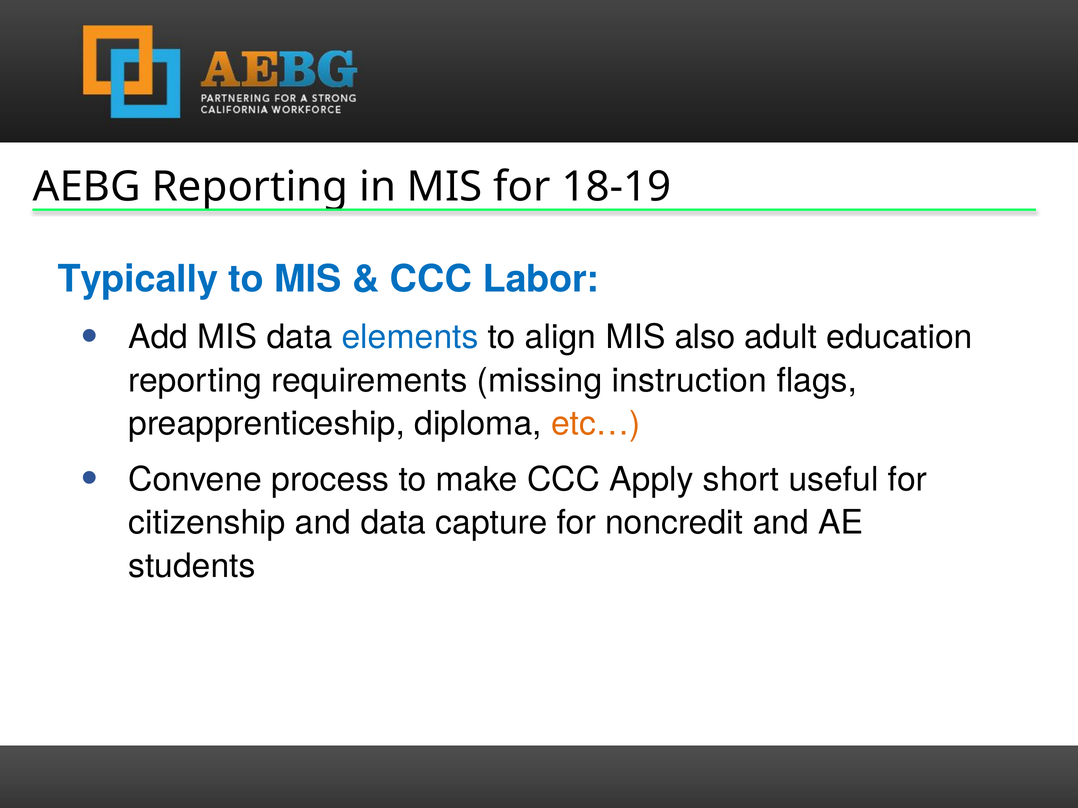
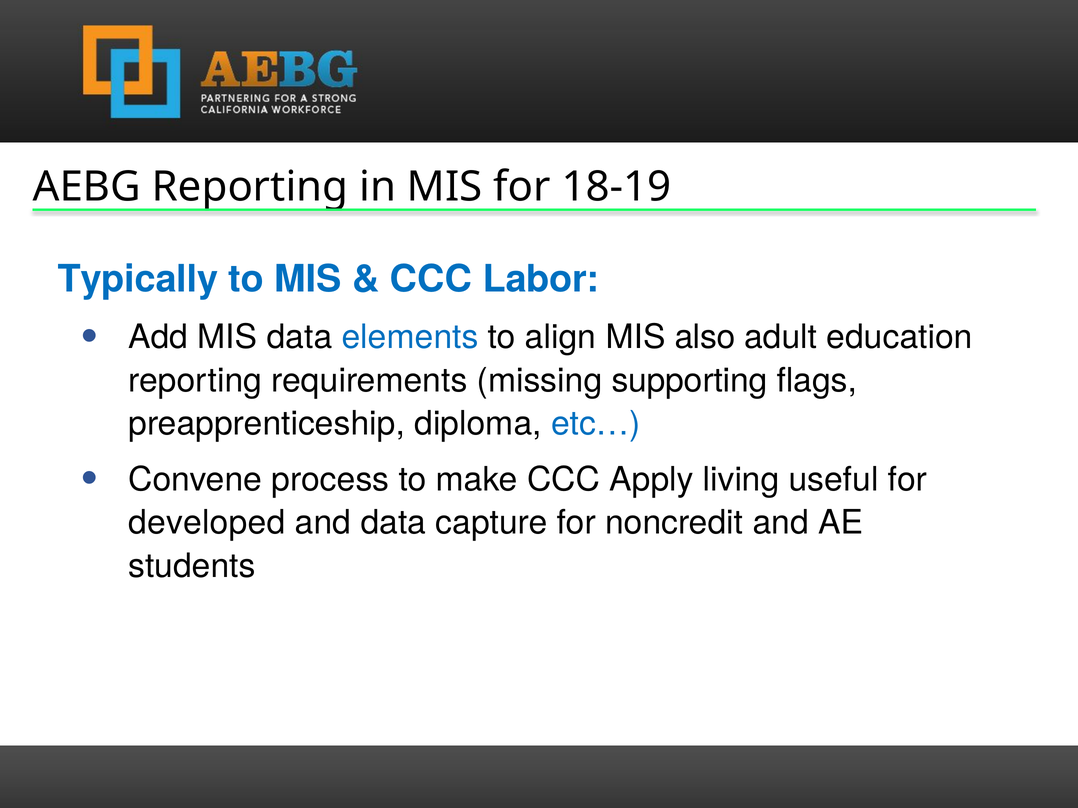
instruction: instruction -> supporting (689, 381)
etc… colour: orange -> blue (596, 424)
short: short -> living (741, 480)
citizenship: citizenship -> developed (207, 523)
